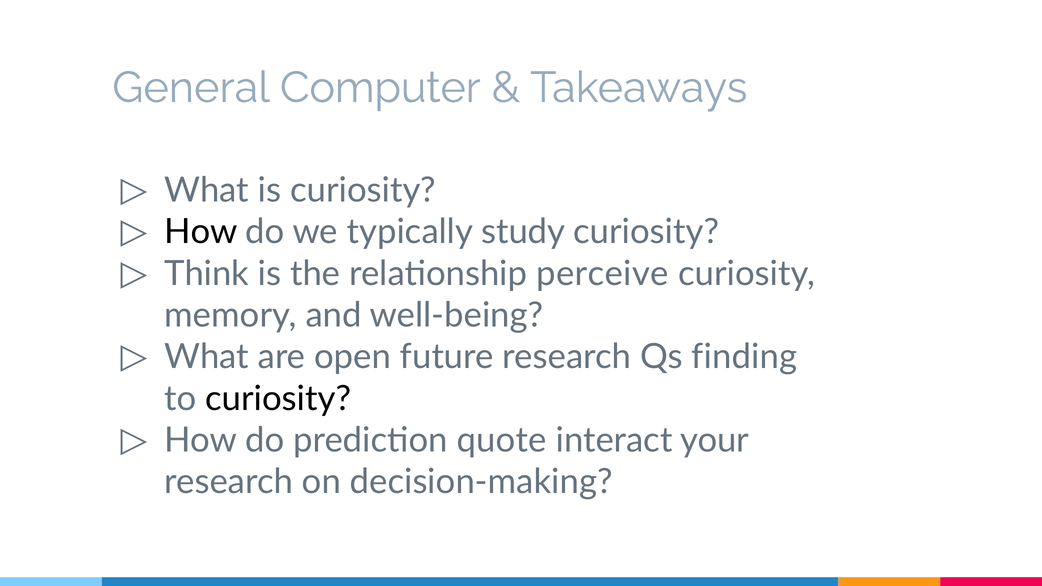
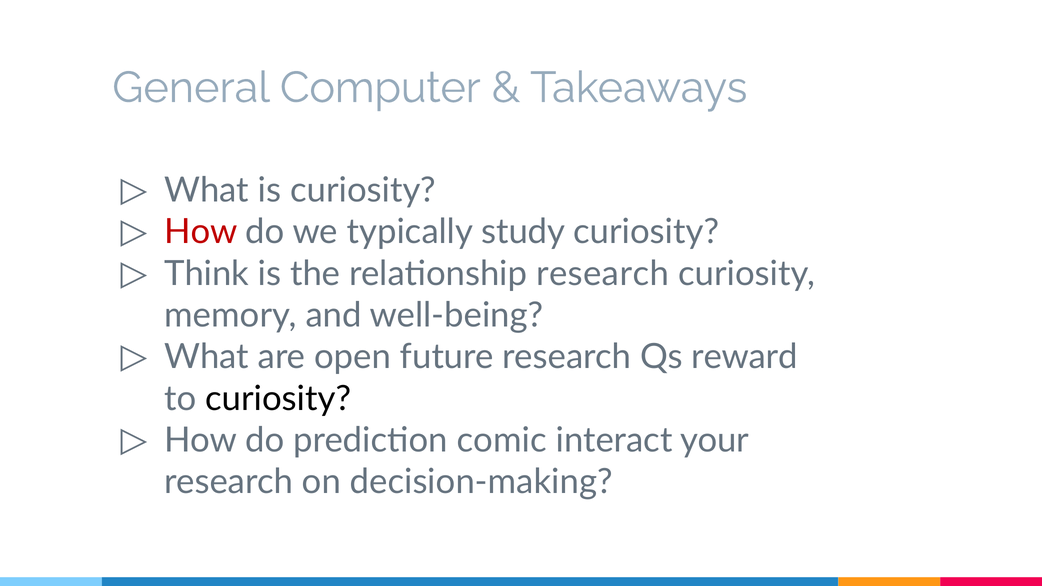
How colour: black -> red (201, 232)
relationship perceive: perceive -> research (603, 274)
finding: finding -> reward (745, 357)
quote: quote -> comic (502, 440)
